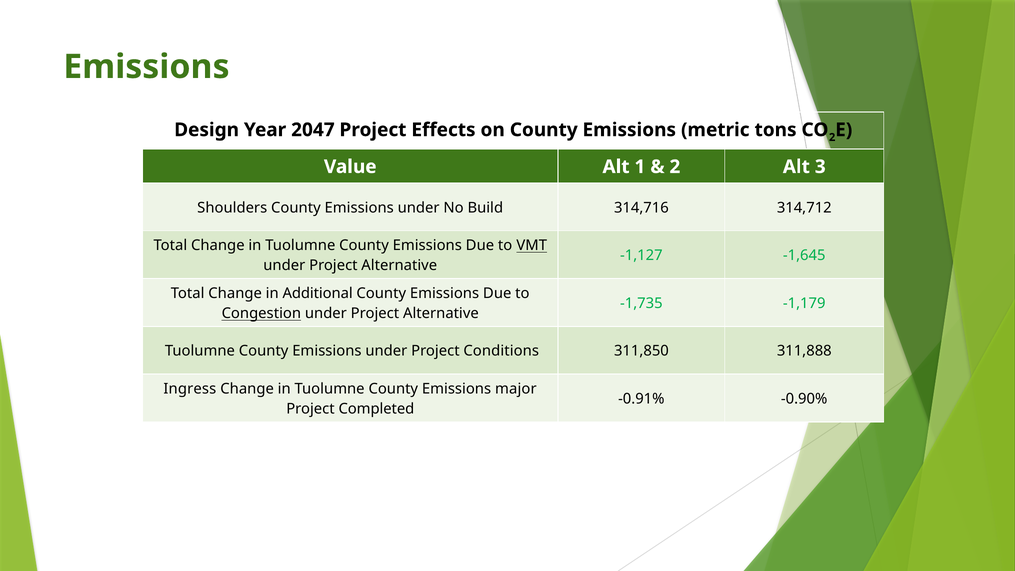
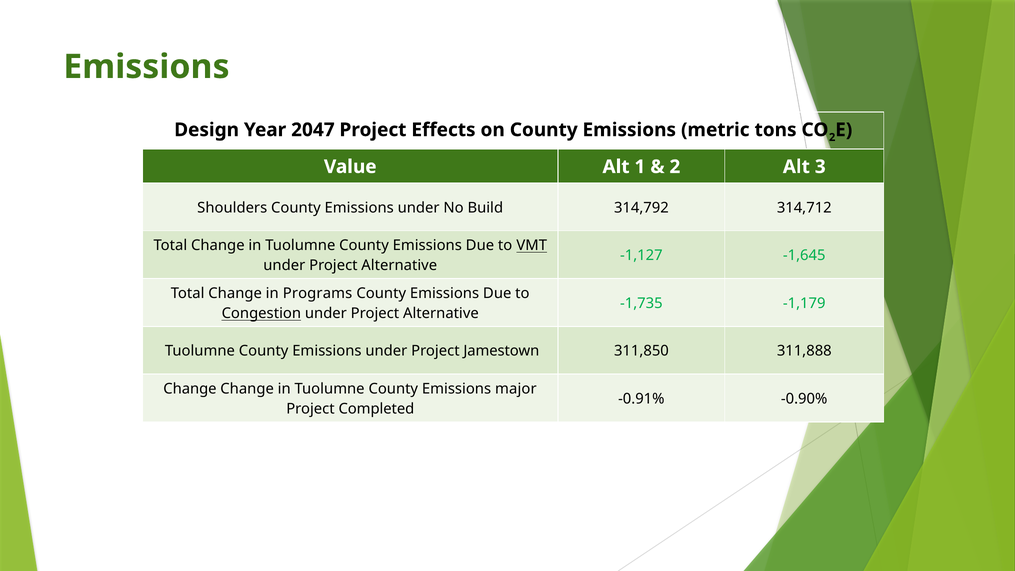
314,716: 314,716 -> 314,792 (641, 208)
Additional: Additional -> Programs (318, 293)
Conditions: Conditions -> Jamestown (501, 351)
Ingress: Ingress -> Change (190, 389)
